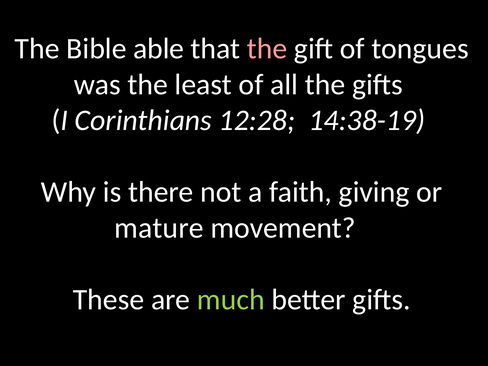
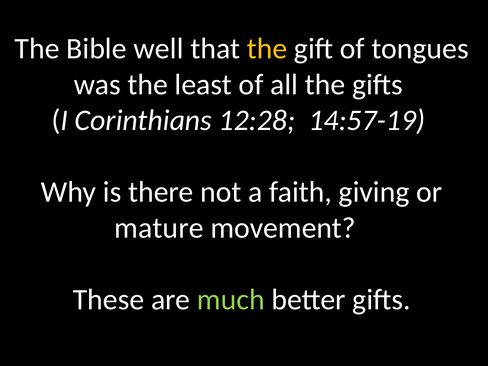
able: able -> well (158, 49)
the colour: pink -> yellow (267, 49)
14:38-19: 14:38-19 -> 14:57-19 (367, 120)
